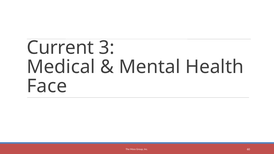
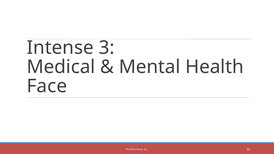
Current: Current -> Intense (60, 48)
